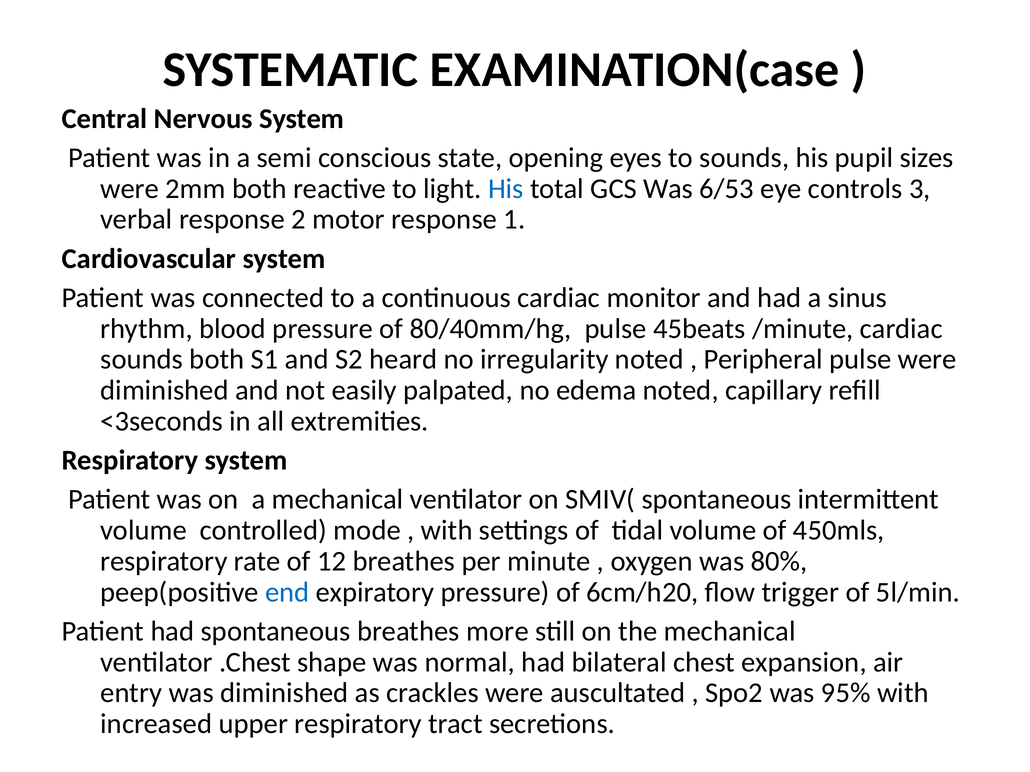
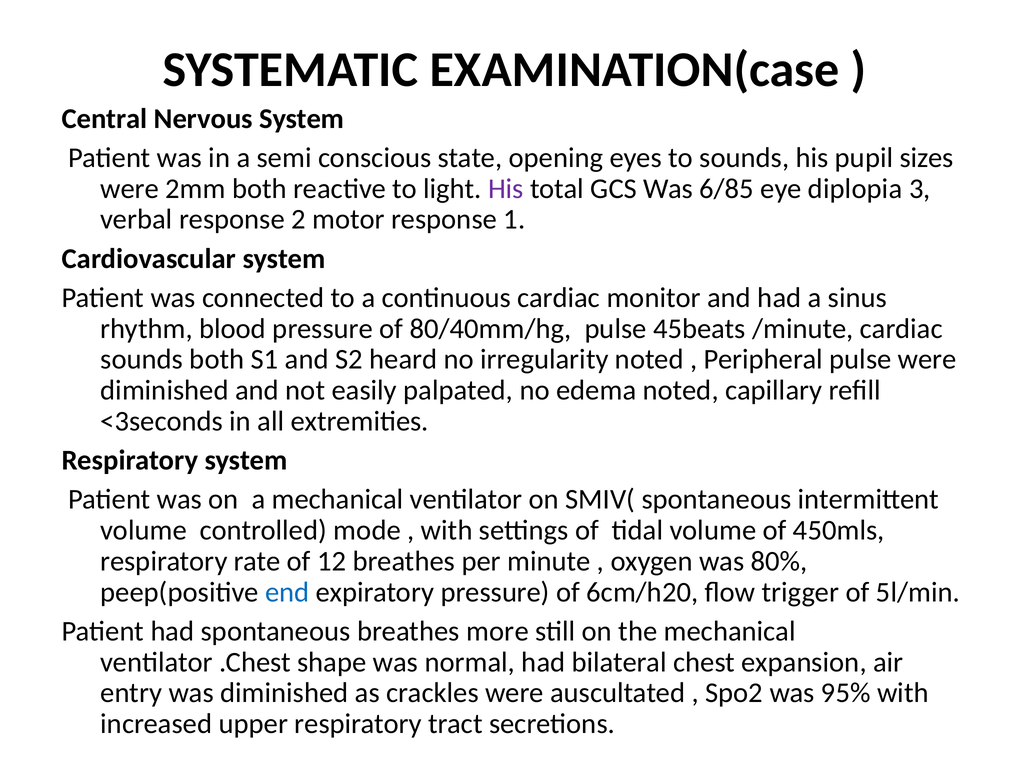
His colour: blue -> purple (506, 189)
6/53: 6/53 -> 6/85 (727, 189)
controls: controls -> diplopia (855, 189)
